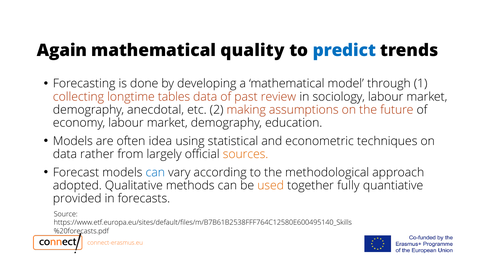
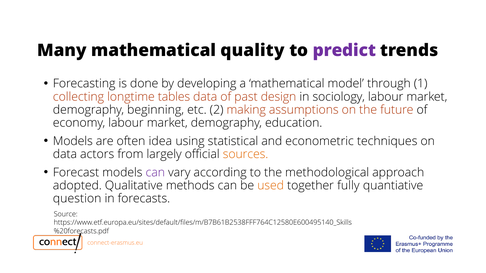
Again: Again -> Many (62, 50)
predict colour: blue -> purple (344, 50)
review: review -> design (279, 97)
anecdotal: anecdotal -> beginning (156, 110)
rather: rather -> actors (97, 154)
can colour: blue -> purple (155, 173)
provided: provided -> question (77, 199)
